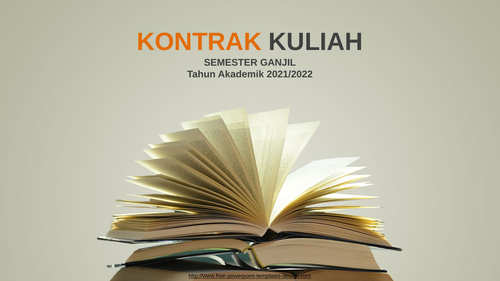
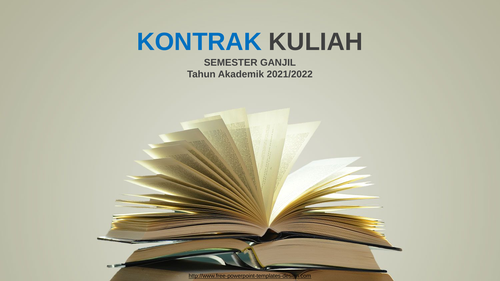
KONTRAK colour: orange -> blue (199, 42)
